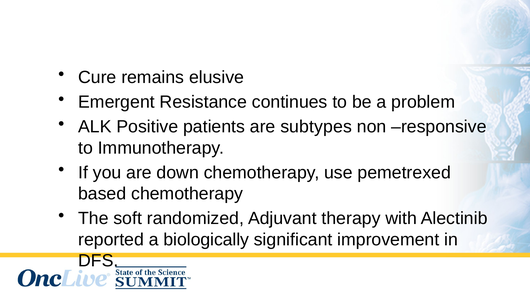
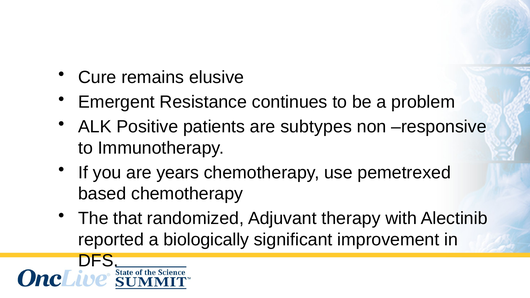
down: down -> years (178, 173)
soft: soft -> that (128, 219)
